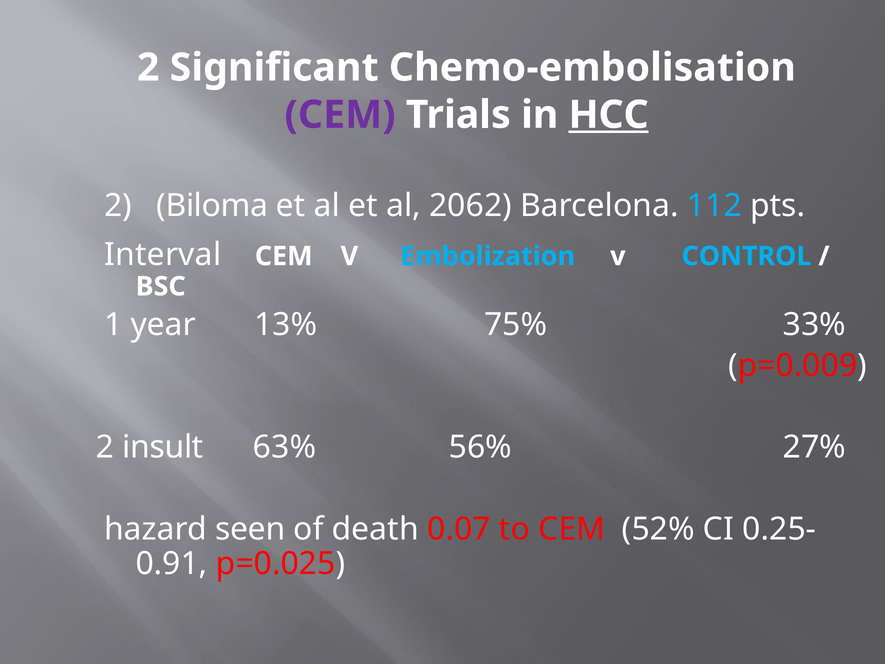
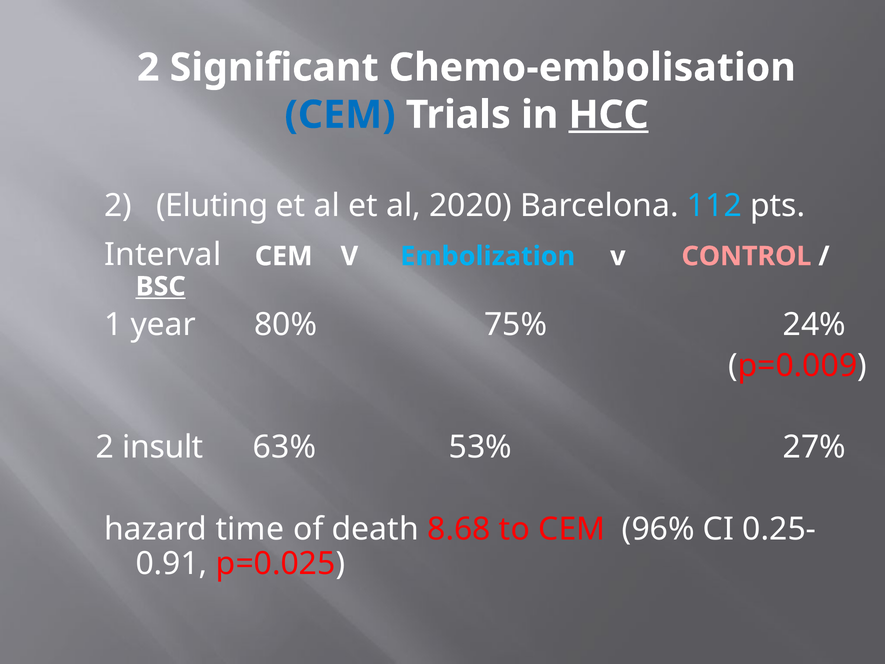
CEM colour: purple -> blue (340, 115)
Biloma: Biloma -> Eluting (212, 206)
2062: 2062 -> 2020 (471, 206)
CONTROL colour: light blue -> pink (746, 256)
BSC underline: none -> present (161, 286)
13%: 13% -> 80% (286, 325)
33%: 33% -> 24% (814, 325)
56%: 56% -> 53% (480, 447)
seen: seen -> time (250, 529)
0.07: 0.07 -> 8.68 (459, 529)
52%: 52% -> 96% (658, 529)
